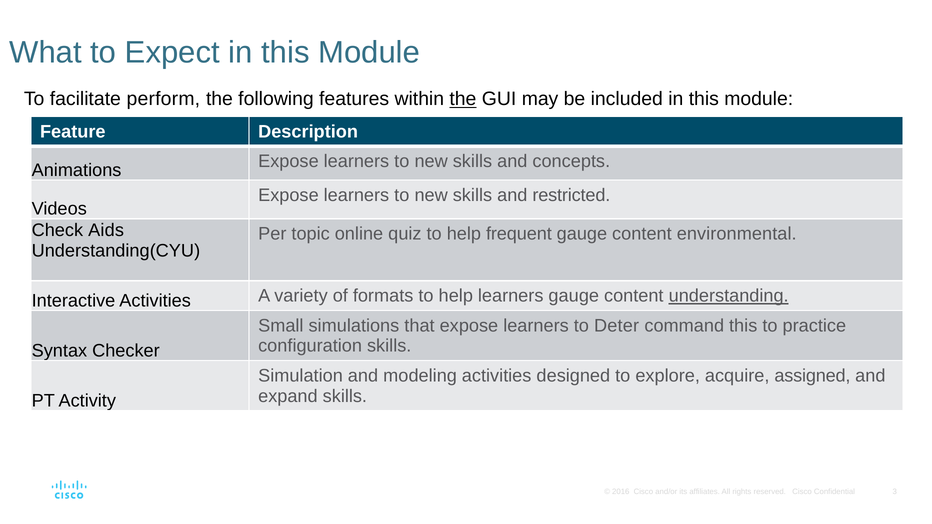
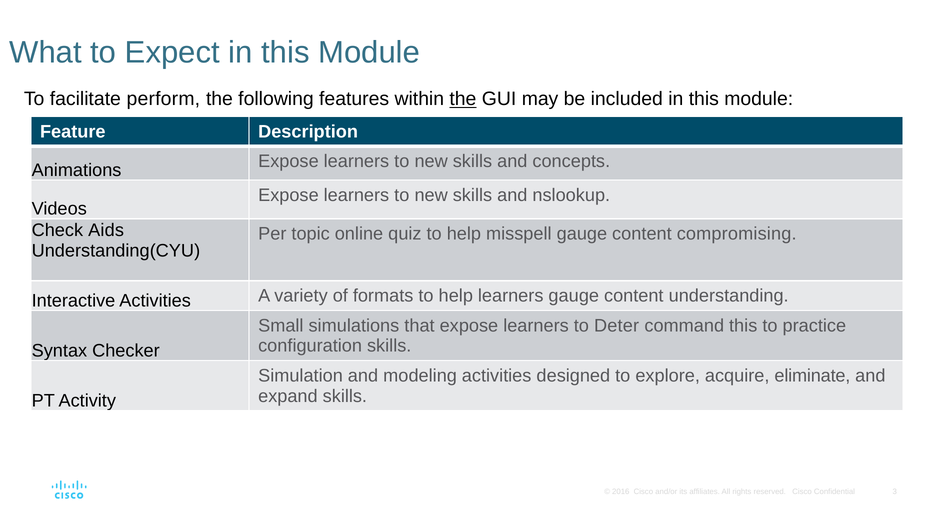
restricted: restricted -> nslookup (571, 195)
frequent: frequent -> misspell (519, 234)
environmental: environmental -> compromising (737, 234)
understanding underline: present -> none (729, 296)
assigned: assigned -> eliminate (812, 376)
